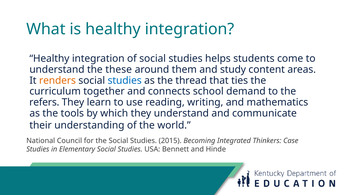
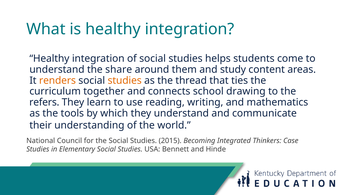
these: these -> share (119, 69)
studies colour: blue -> orange (125, 80)
demand: demand -> drawing (246, 91)
